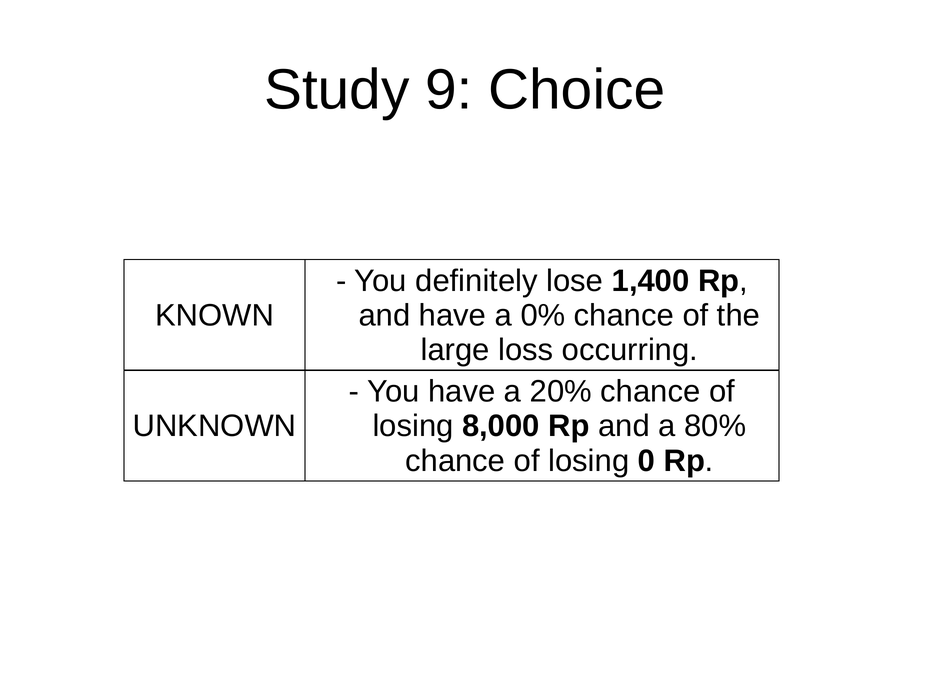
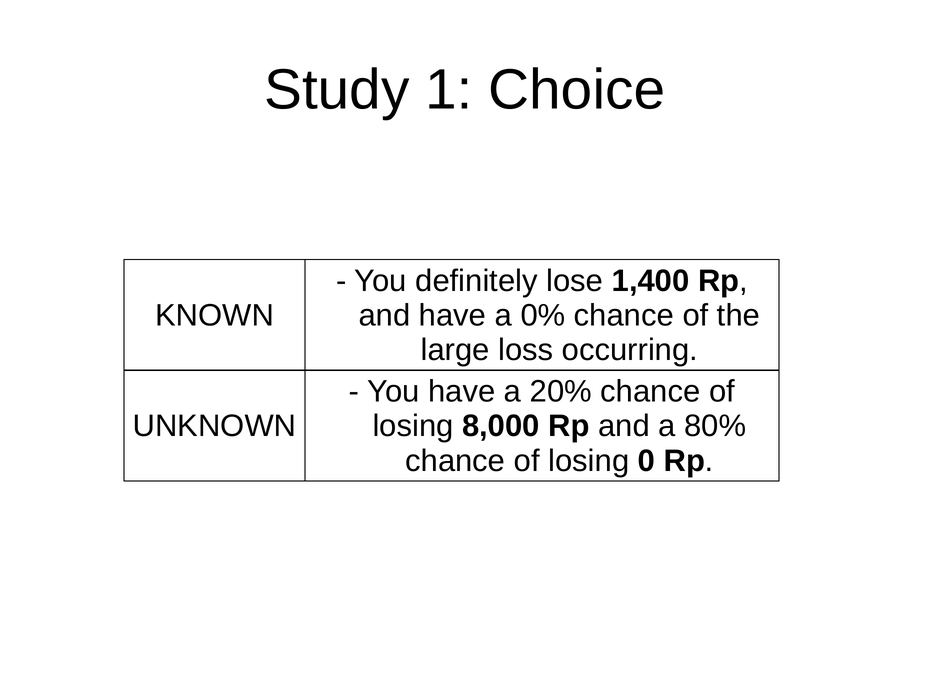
9: 9 -> 1 (449, 90)
